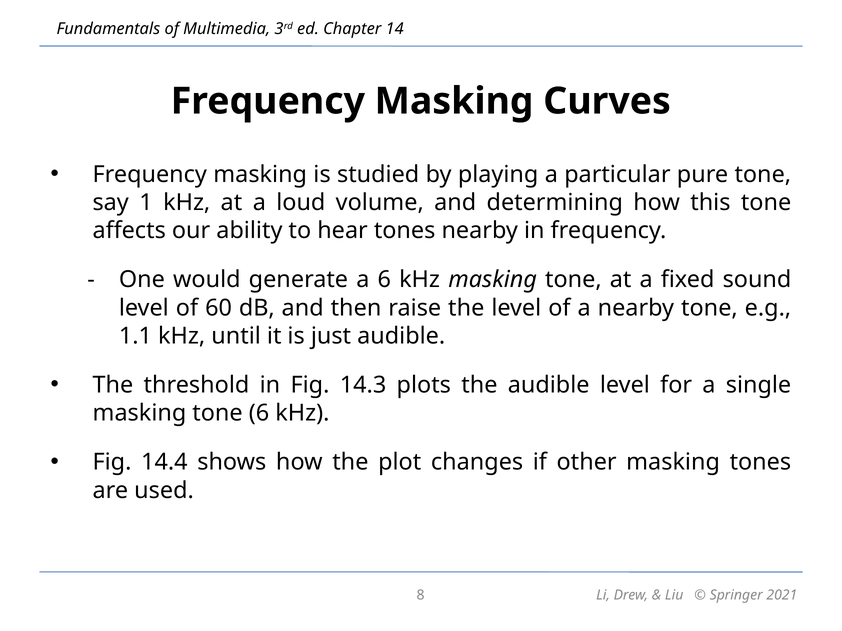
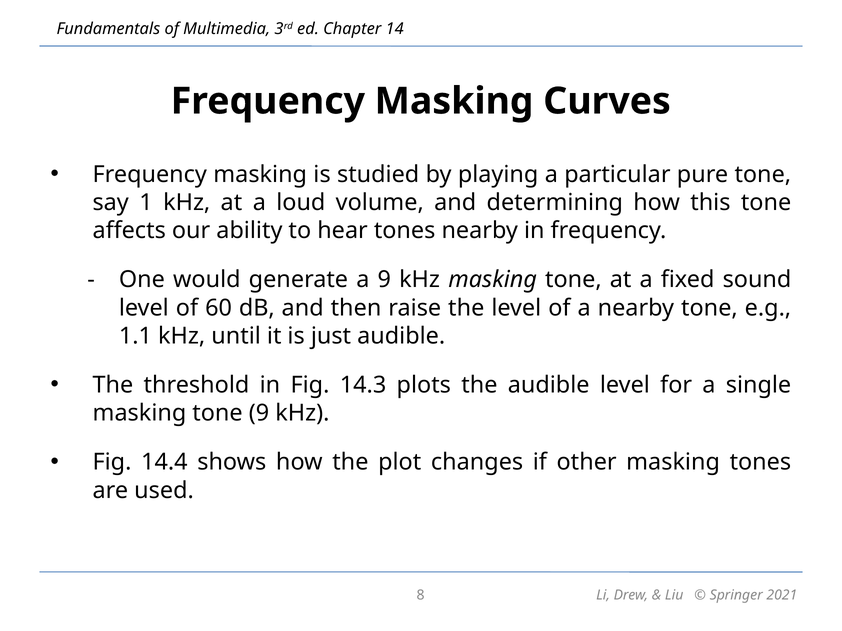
a 6: 6 -> 9 (384, 280)
tone 6: 6 -> 9 (259, 413)
